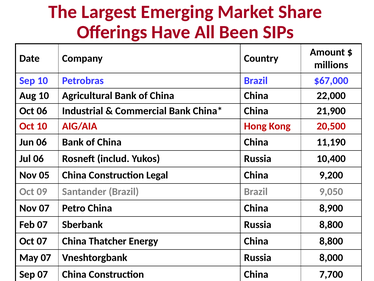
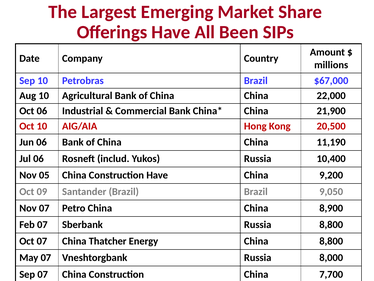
Construction Legal: Legal -> Have (157, 175)
